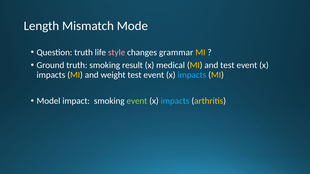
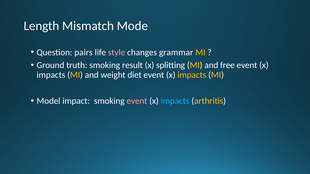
Question truth: truth -> pairs (83, 52)
medical: medical -> splitting (171, 65)
and test: test -> free (227, 65)
weight test: test -> diet (135, 75)
impacts colour: light blue -> yellow (192, 75)
event colour: light green -> pink (137, 101)
